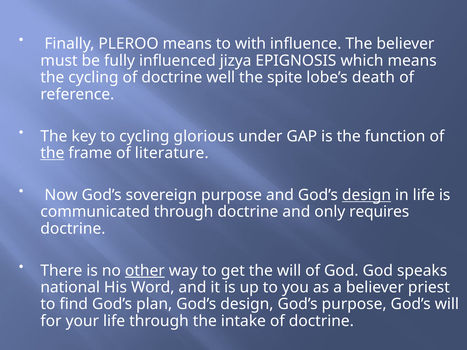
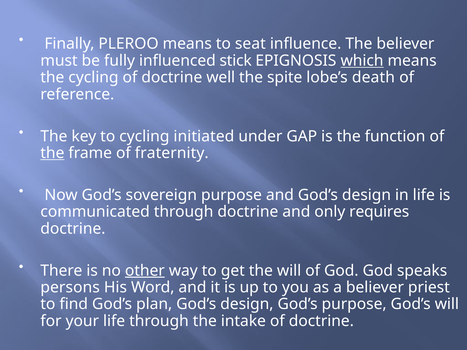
with: with -> seat (250, 44)
jizya: jizya -> stick (236, 61)
which underline: none -> present (362, 61)
glorious: glorious -> initiated (204, 136)
literature: literature -> fraternity (172, 153)
design underline: present -> none (366, 195)
national: national -> persons (70, 288)
